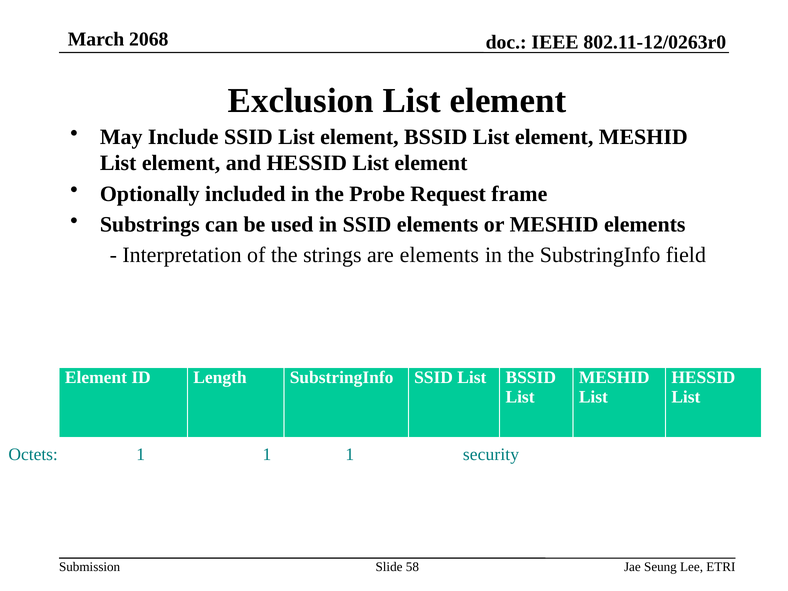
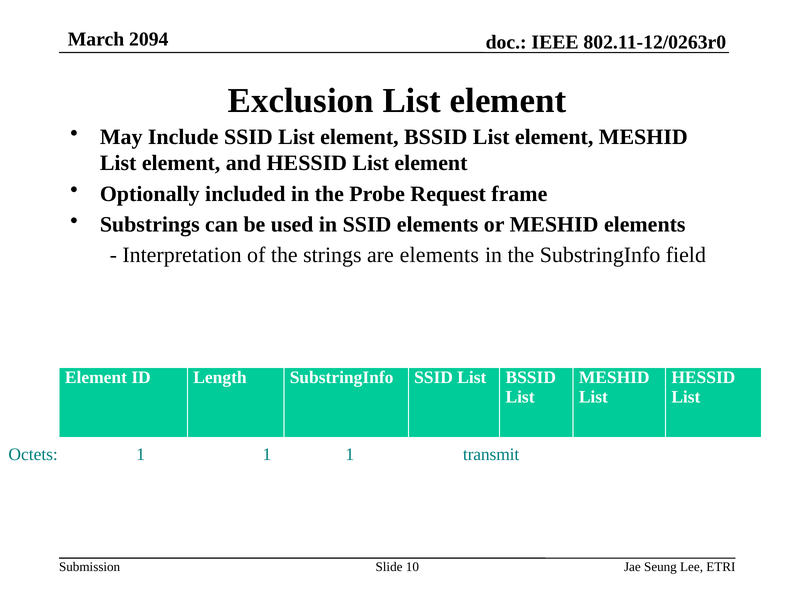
2068: 2068 -> 2094 (149, 39)
security: security -> transmit (491, 454)
58: 58 -> 10 (412, 567)
